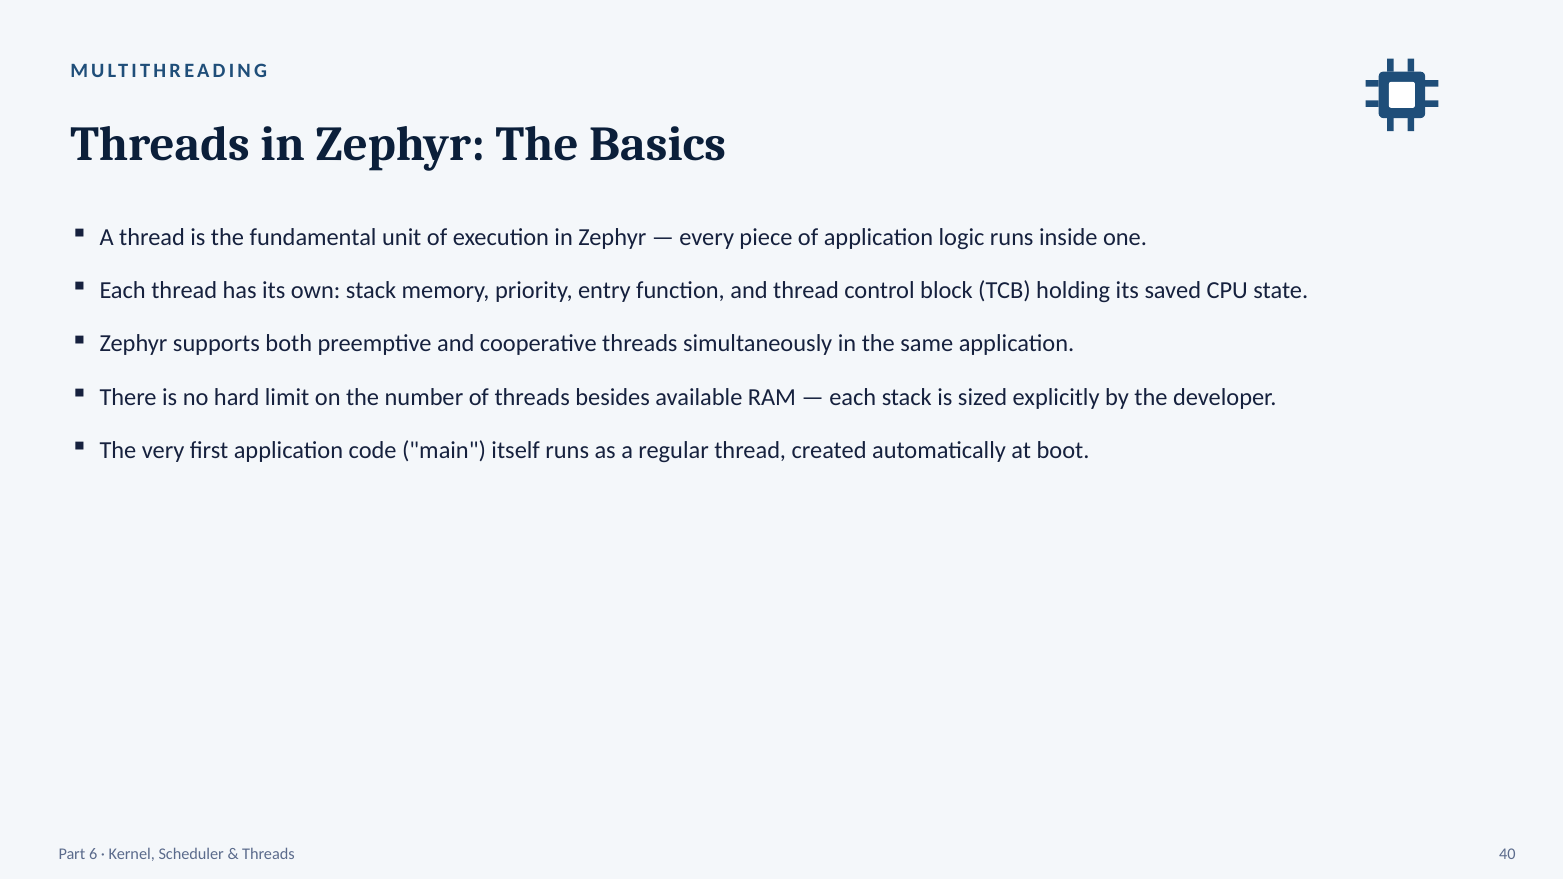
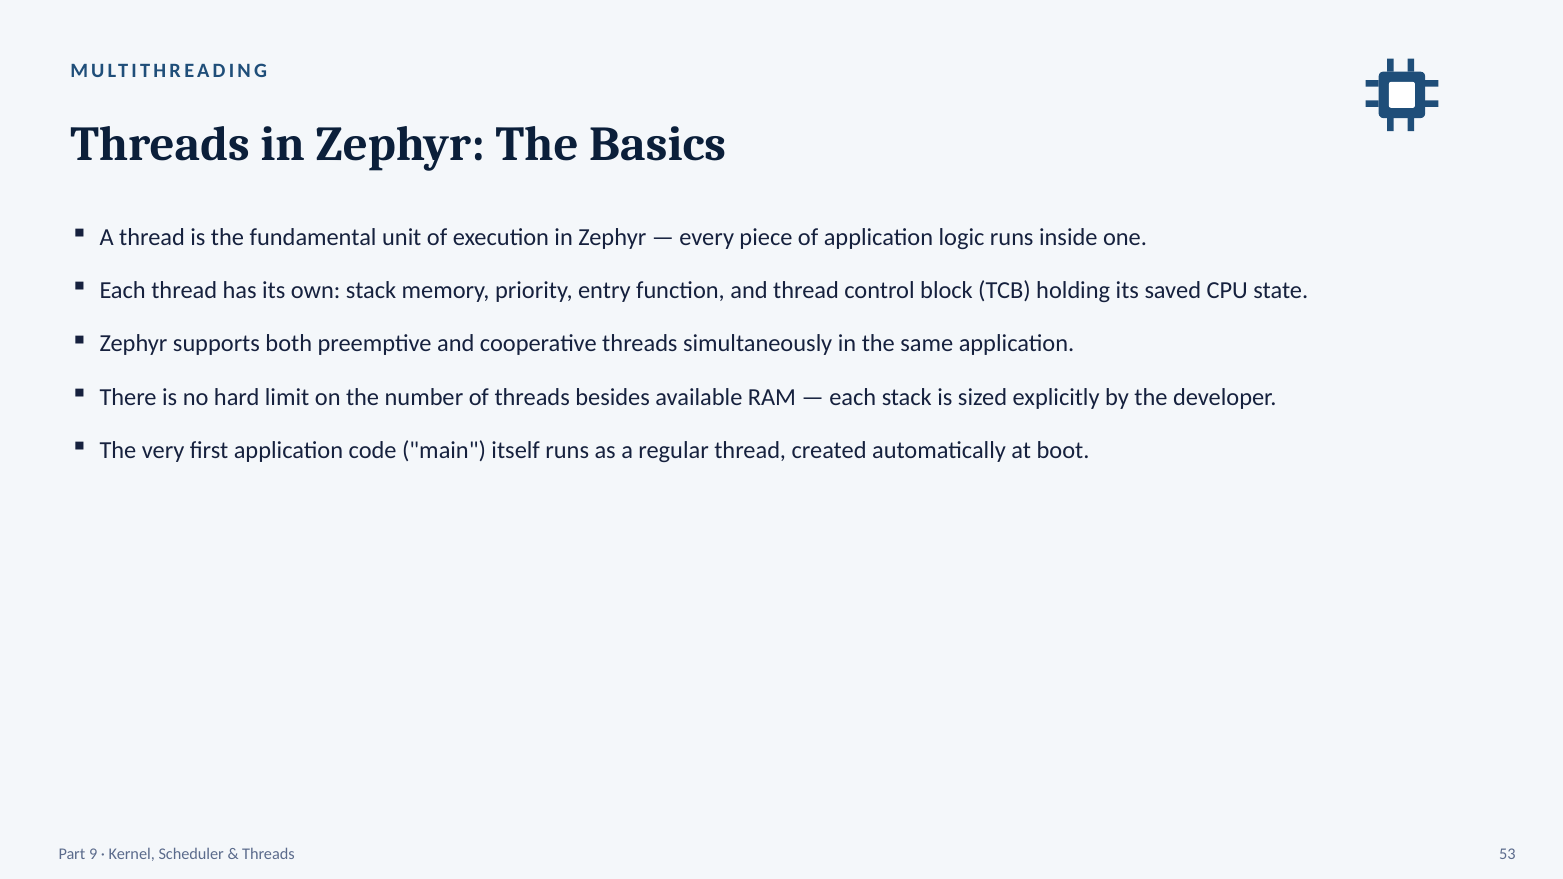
6: 6 -> 9 (93, 854)
40: 40 -> 53 (1507, 854)
